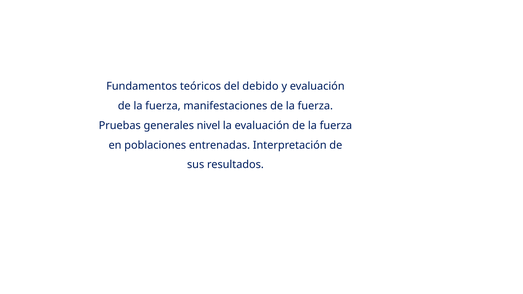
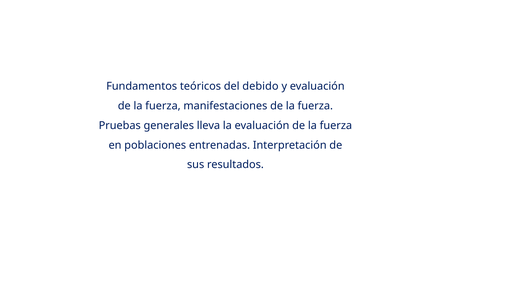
nivel: nivel -> lleva (208, 126)
